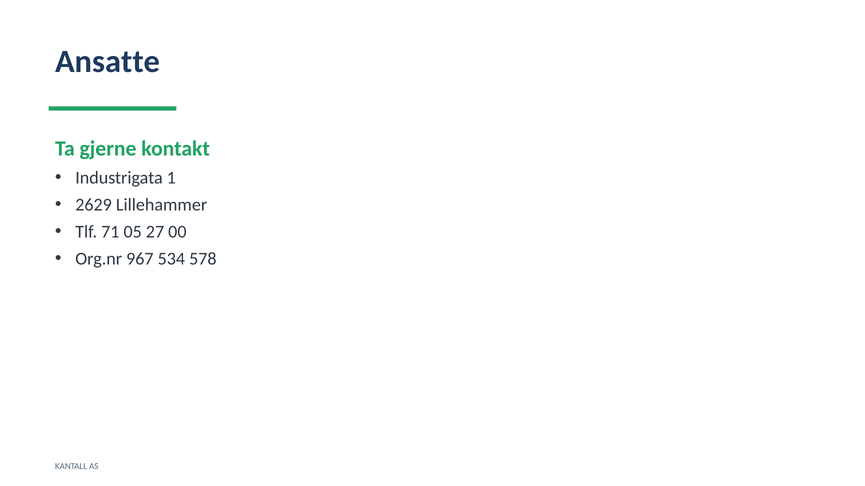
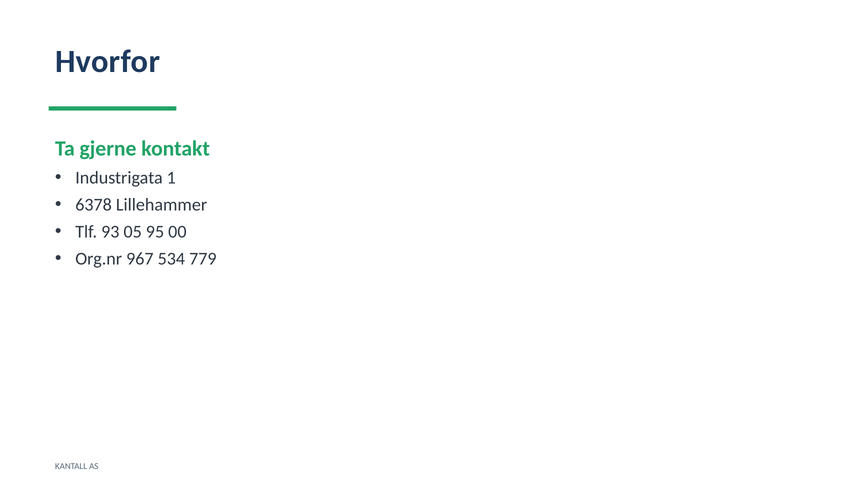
Ansatte: Ansatte -> Hvorfor (108, 62)
2629: 2629 -> 6378 (94, 205)
71: 71 -> 93 (110, 232)
27: 27 -> 95 (155, 232)
578: 578 -> 779 (203, 259)
